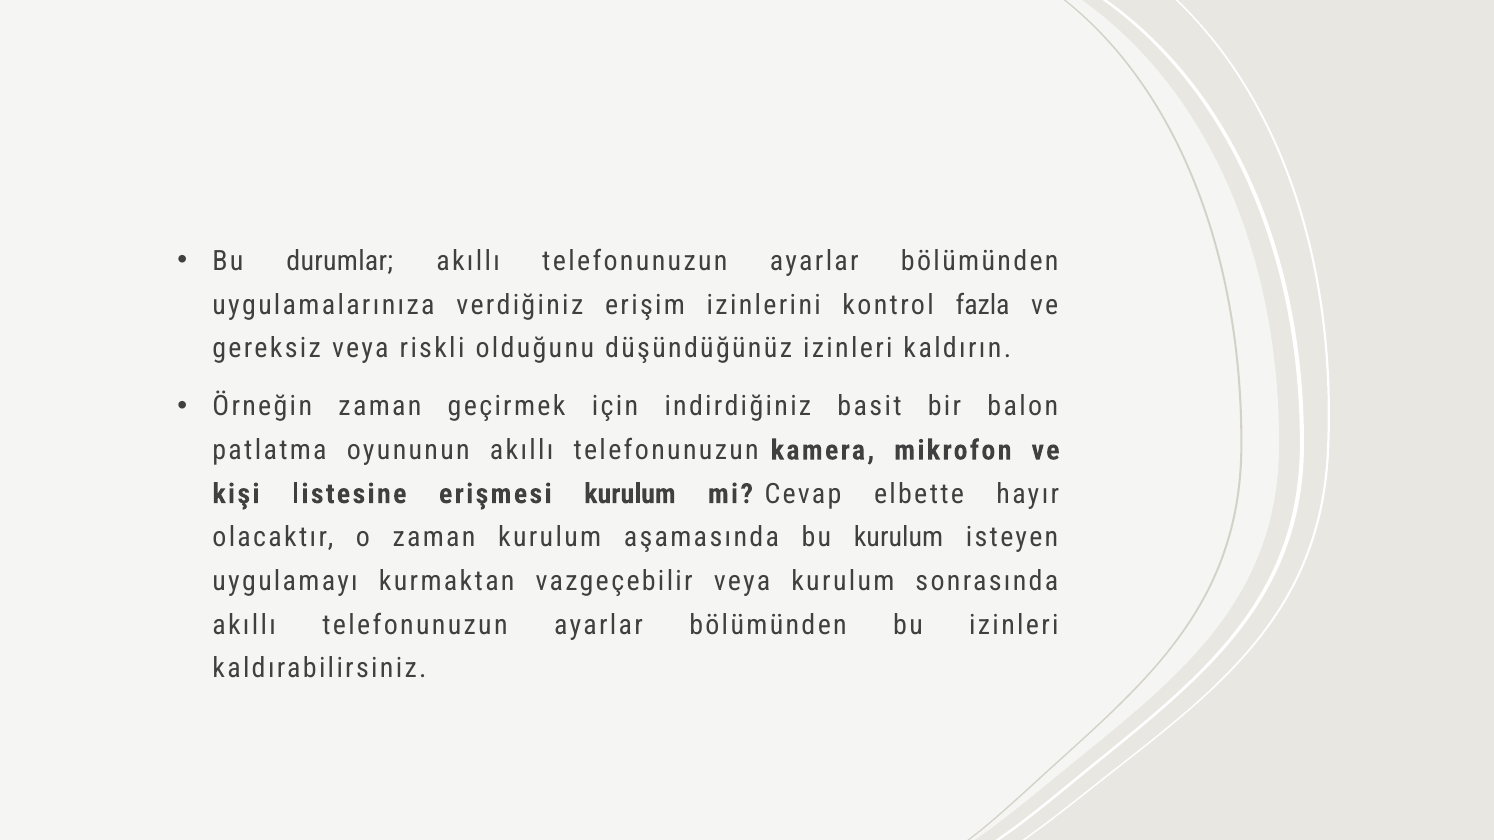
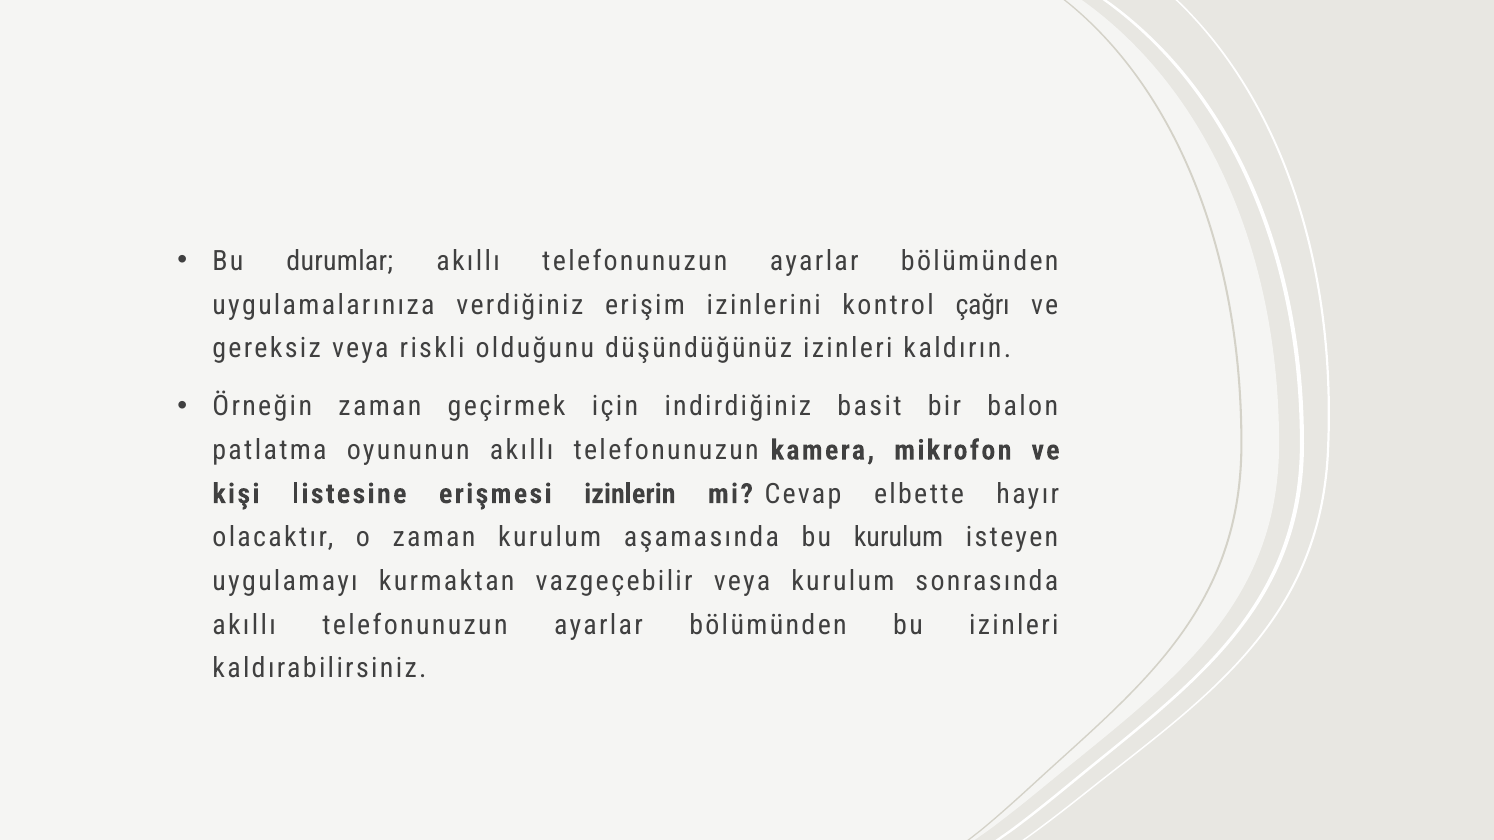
fazla: fazla -> çağrı (983, 305)
erişmesi kurulum: kurulum -> izinlerin (630, 494)
